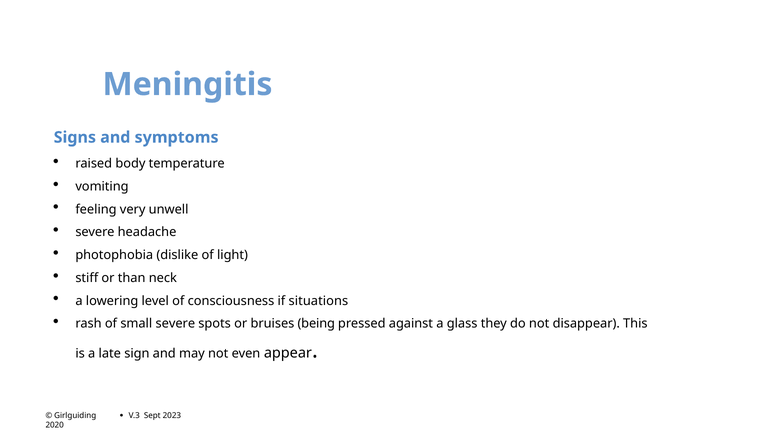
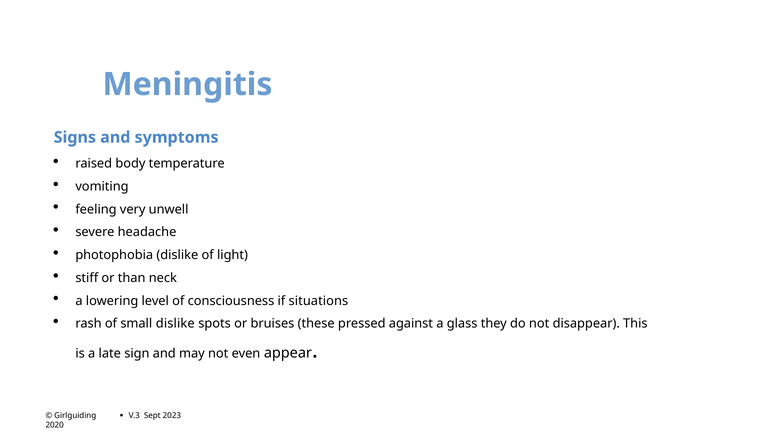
small severe: severe -> dislike (175, 323)
being: being -> these (316, 323)
